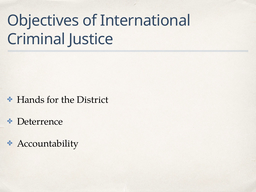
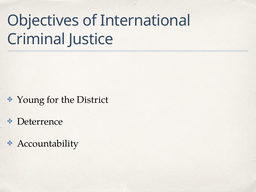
Hands: Hands -> Young (31, 100)
